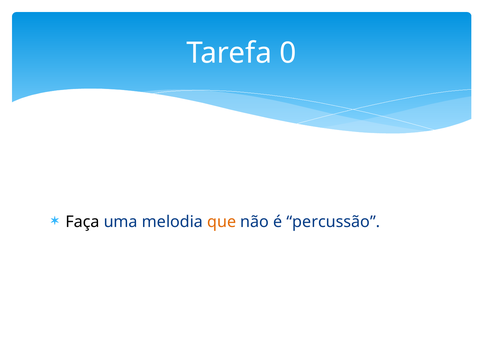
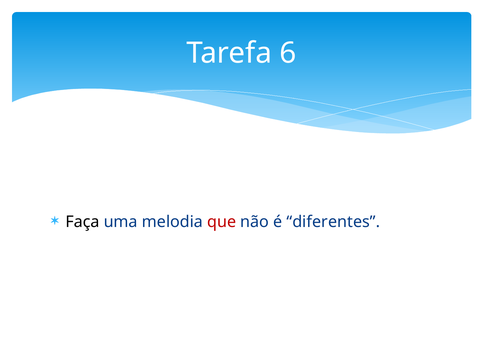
0: 0 -> 6 (288, 53)
que colour: orange -> red (222, 222)
percussão: percussão -> diferentes (333, 222)
